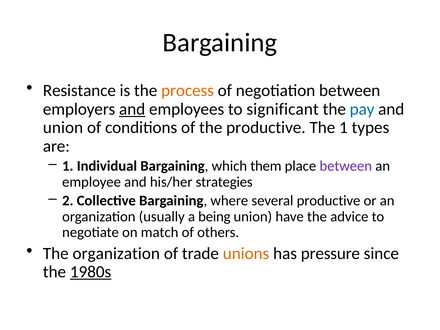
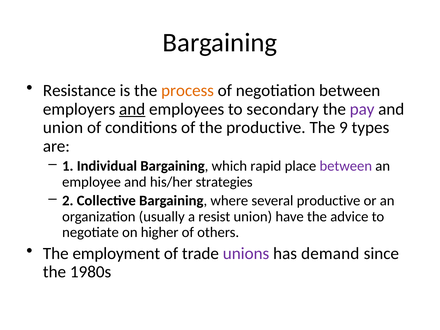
significant: significant -> secondary (283, 109)
pay colour: blue -> purple (362, 109)
The 1: 1 -> 9 (343, 128)
them: them -> rapid (266, 166)
being: being -> resist (214, 217)
match: match -> higher (160, 232)
The organization: organization -> employment (116, 253)
unions colour: orange -> purple (246, 253)
pressure: pressure -> demand (330, 253)
1980s underline: present -> none (91, 272)
